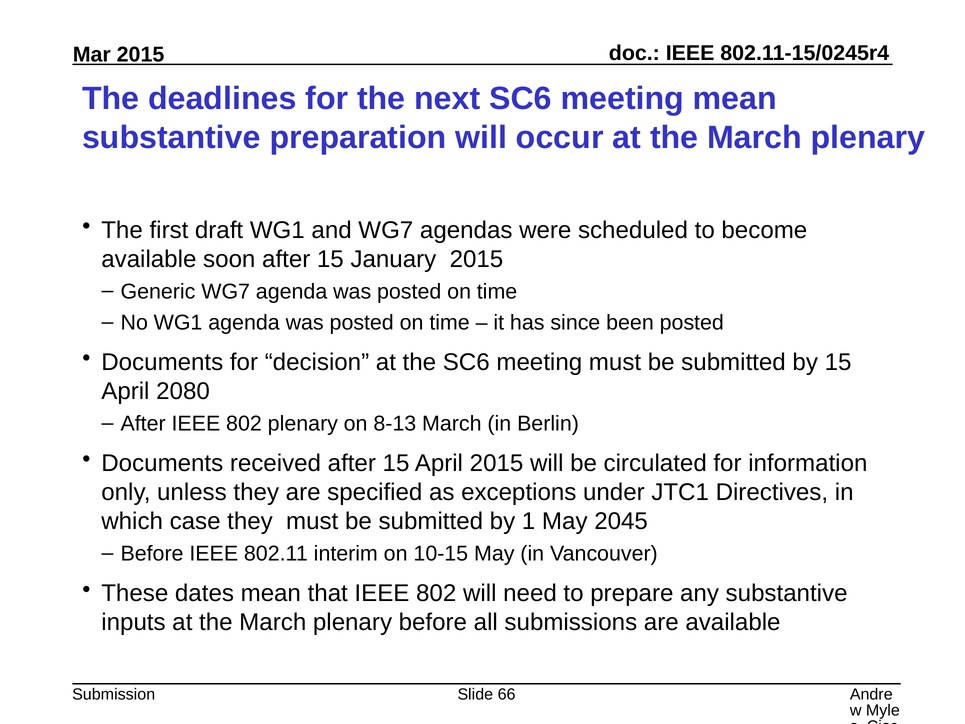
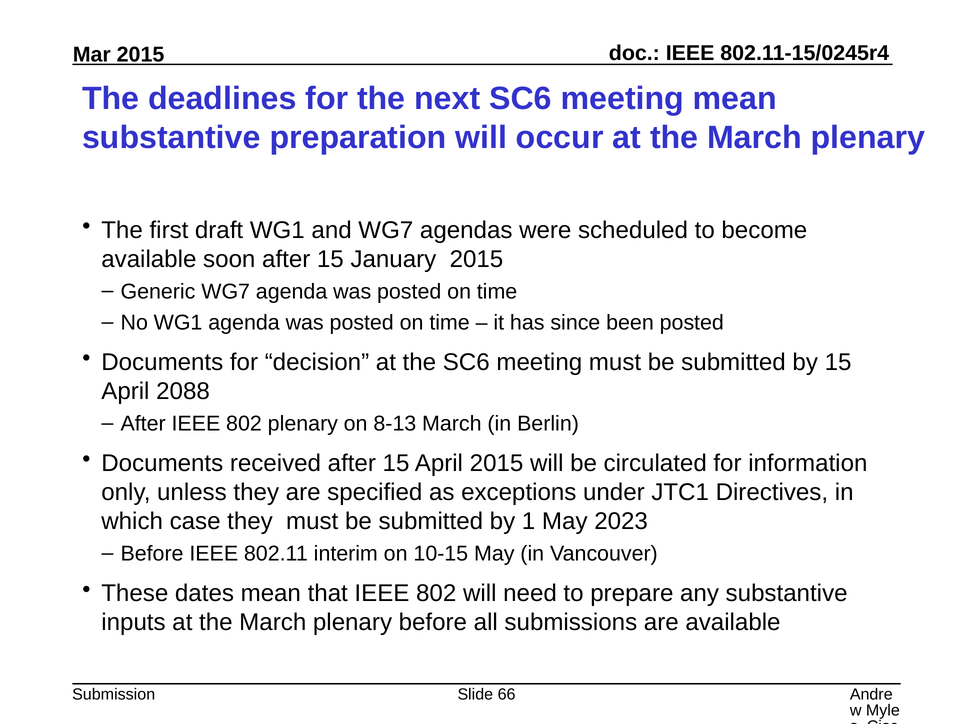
2080: 2080 -> 2088 (183, 391)
2045: 2045 -> 2023 (621, 521)
